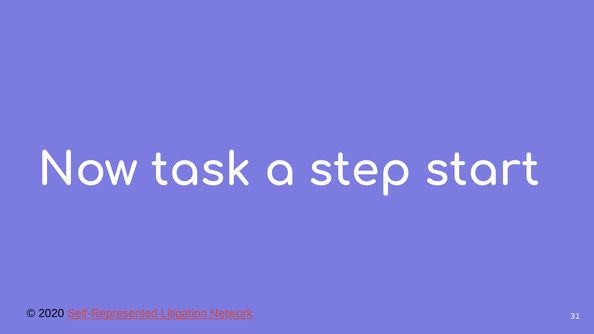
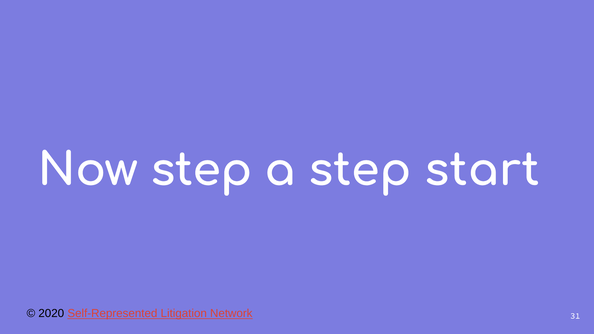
Now task: task -> step (201, 170)
